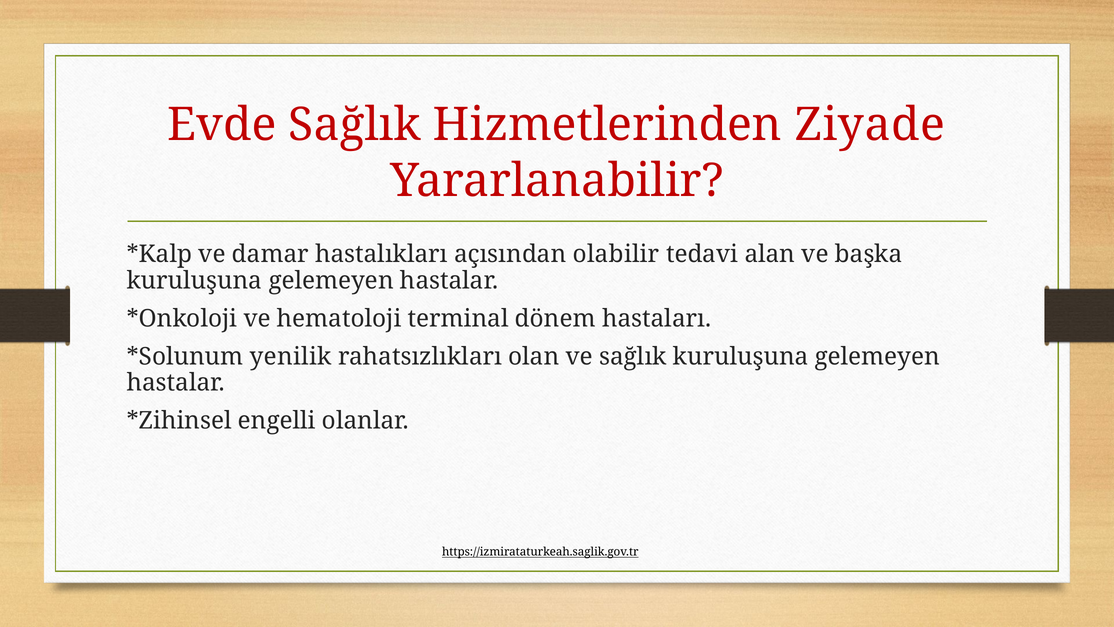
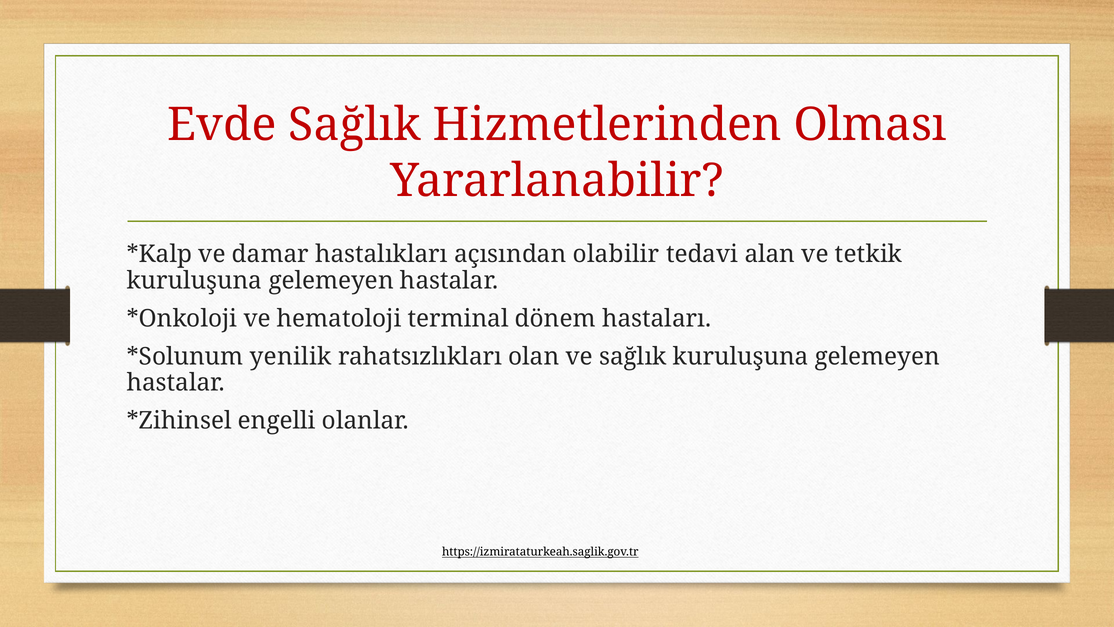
Ziyade: Ziyade -> Olması (870, 125)
başka: başka -> tetkik (869, 254)
